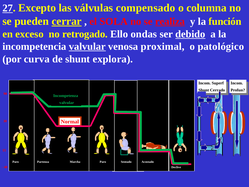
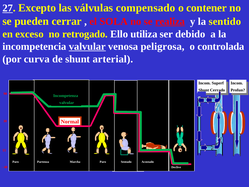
columna: columna -> contener (207, 8)
cerrar underline: present -> none (67, 21)
función: función -> sentido (225, 21)
ondas: ondas -> utiliza (144, 34)
debido underline: present -> none (190, 34)
proximal: proximal -> peligrosa (163, 46)
patológico: patológico -> controlada (221, 46)
explora: explora -> arterial (113, 59)
